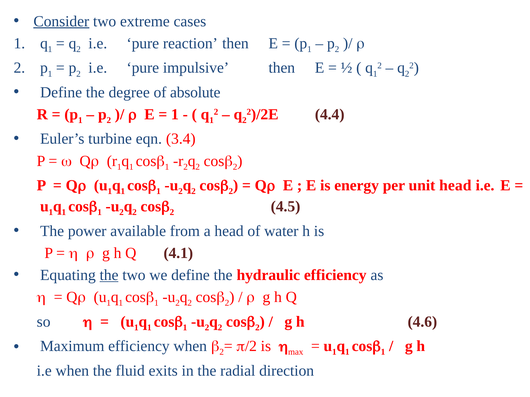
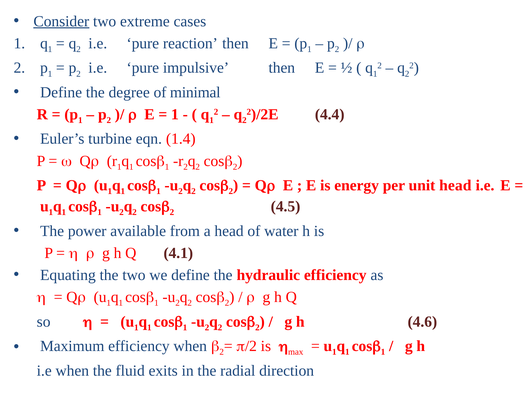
absolute: absolute -> minimal (195, 92)
3.4: 3.4 -> 1.4 (181, 139)
the underline: present -> none (109, 275)
